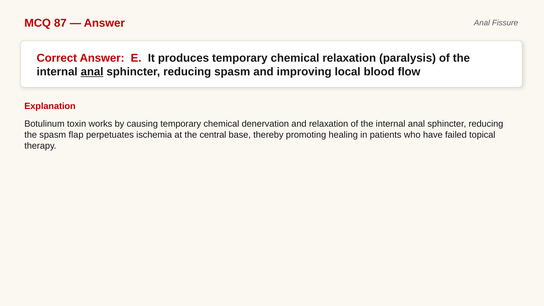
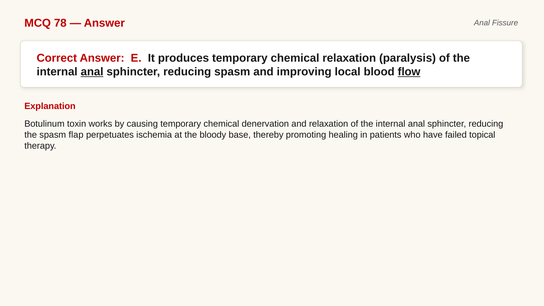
87: 87 -> 78 (60, 23)
flow underline: none -> present (409, 72)
central: central -> bloody (213, 135)
